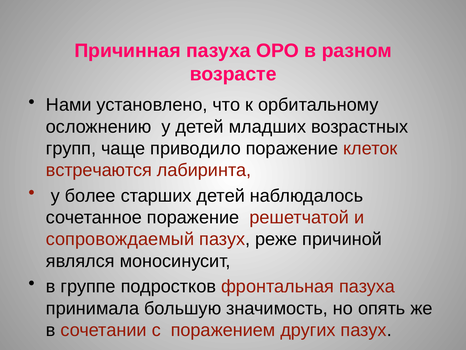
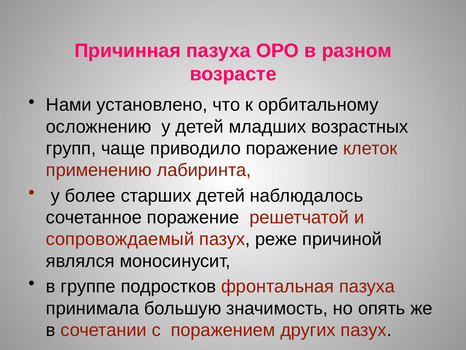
встречаются: встречаются -> применению (99, 170)
